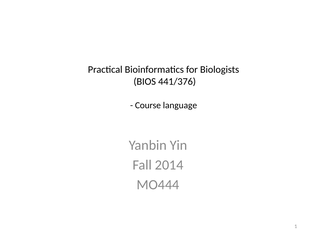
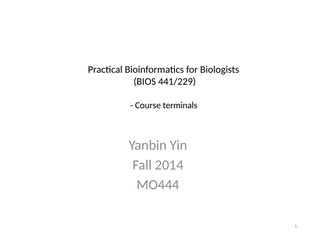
441/376: 441/376 -> 441/229 (177, 82)
language: language -> terminals (180, 105)
